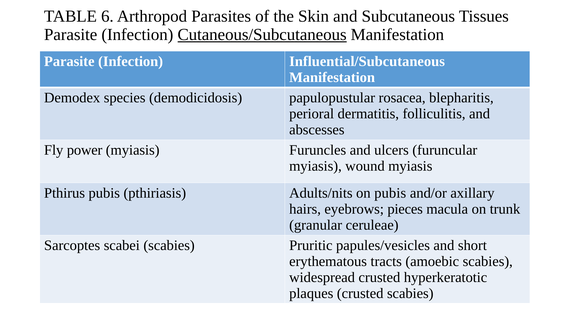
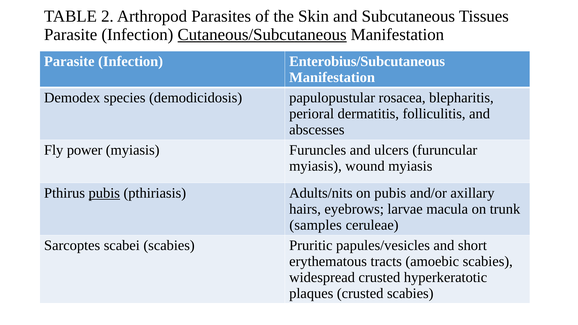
6: 6 -> 2 (107, 16)
Influential/Subcutaneous: Influential/Subcutaneous -> Enterobius/Subcutaneous (367, 61)
pubis underline: none -> present (104, 193)
pieces: pieces -> larvae (405, 209)
granular: granular -> samples (316, 225)
